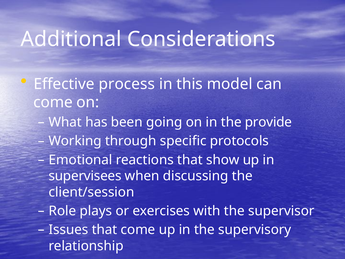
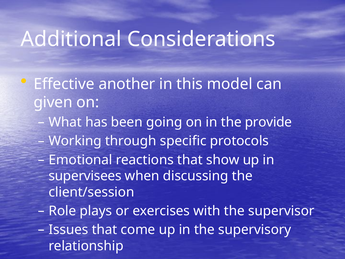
process: process -> another (127, 84)
come: come -> given (53, 102)
